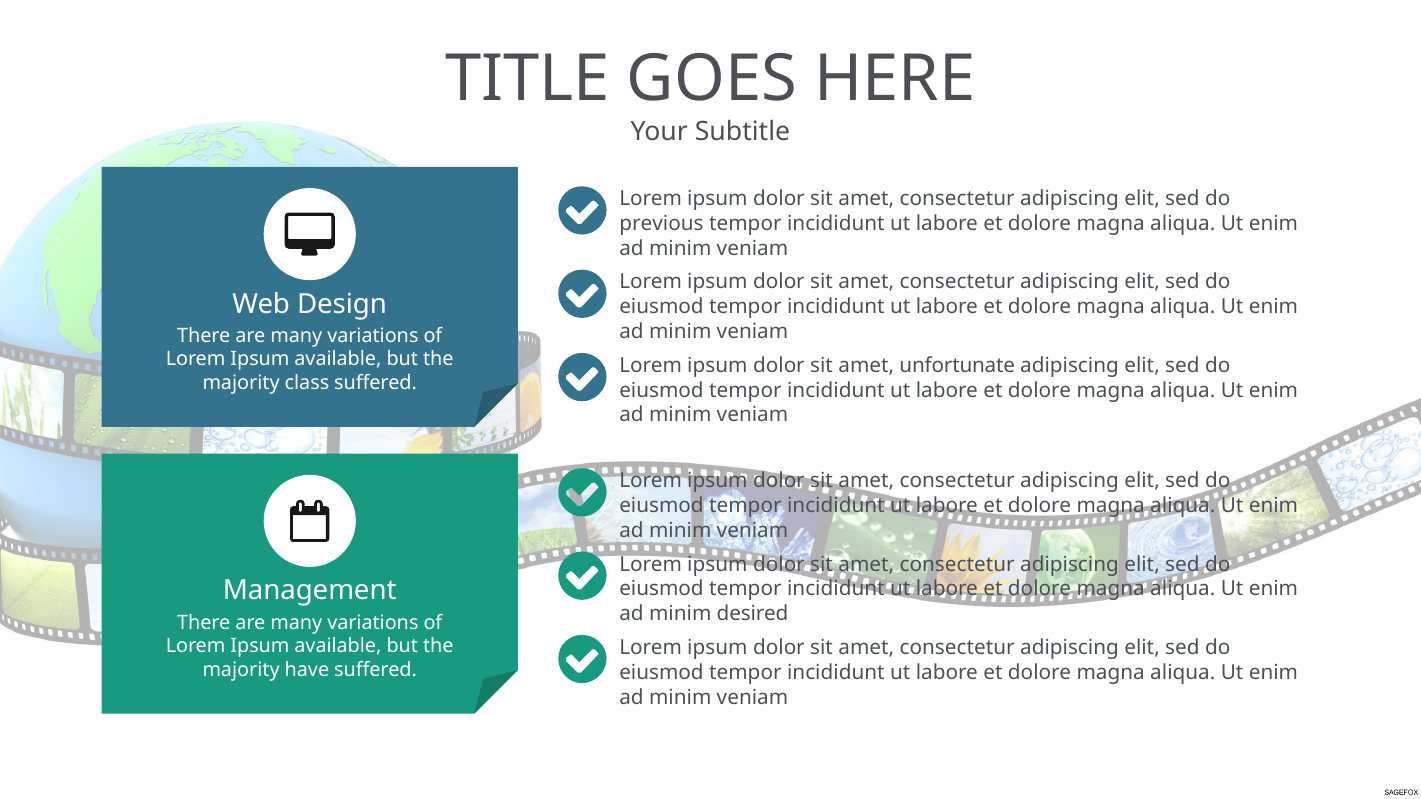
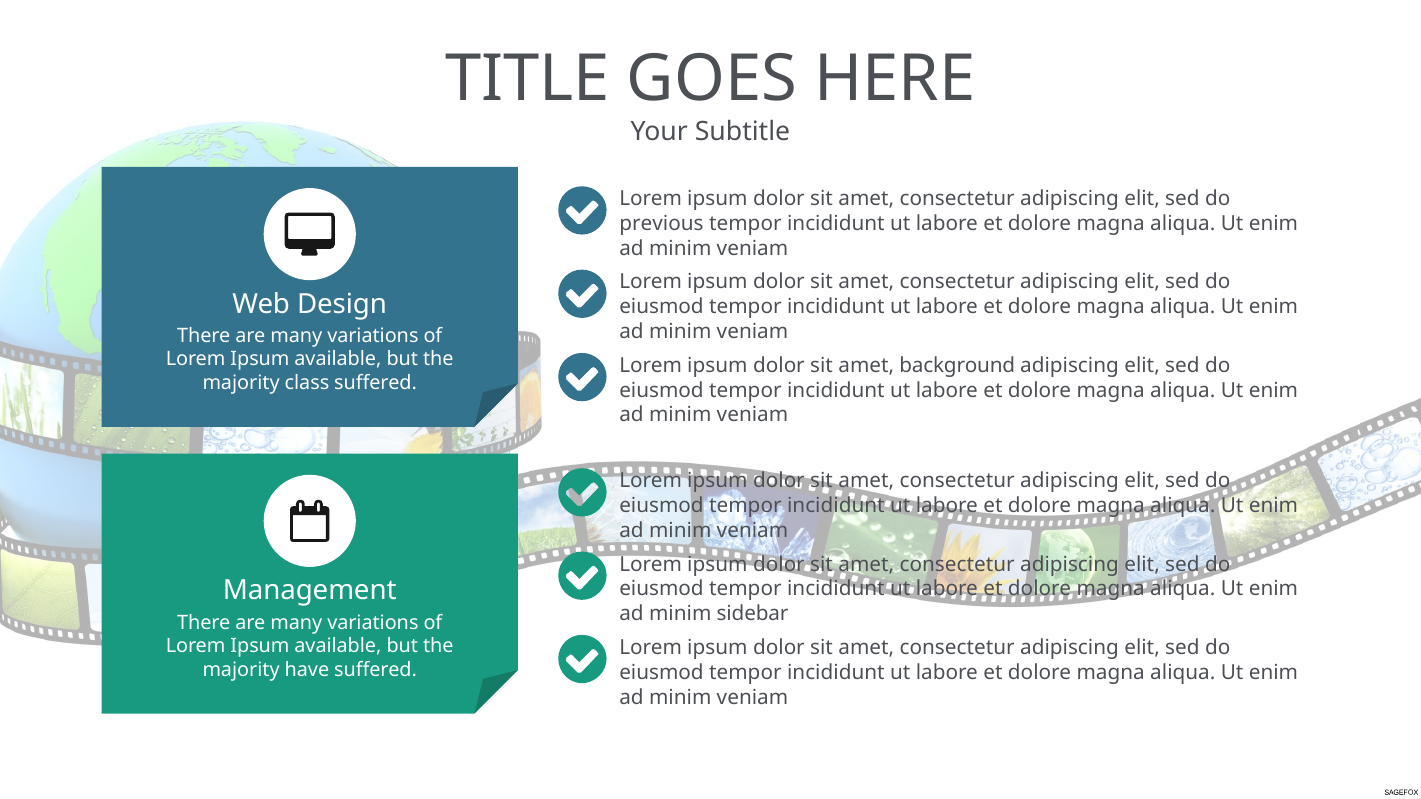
unfortunate: unfortunate -> background (957, 365)
desired: desired -> sidebar (753, 614)
